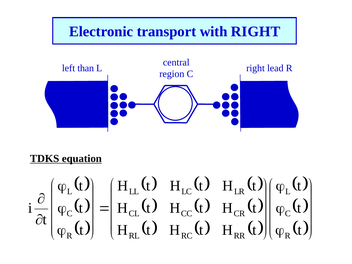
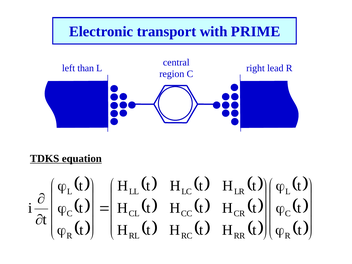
with RIGHT: RIGHT -> PRIME (256, 31)
